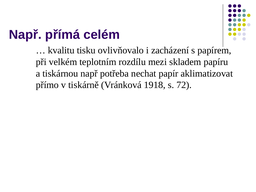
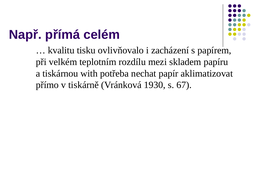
tiskárnou např: např -> with (89, 73)
1918: 1918 -> 1930 (155, 85)
72: 72 -> 67 (184, 85)
